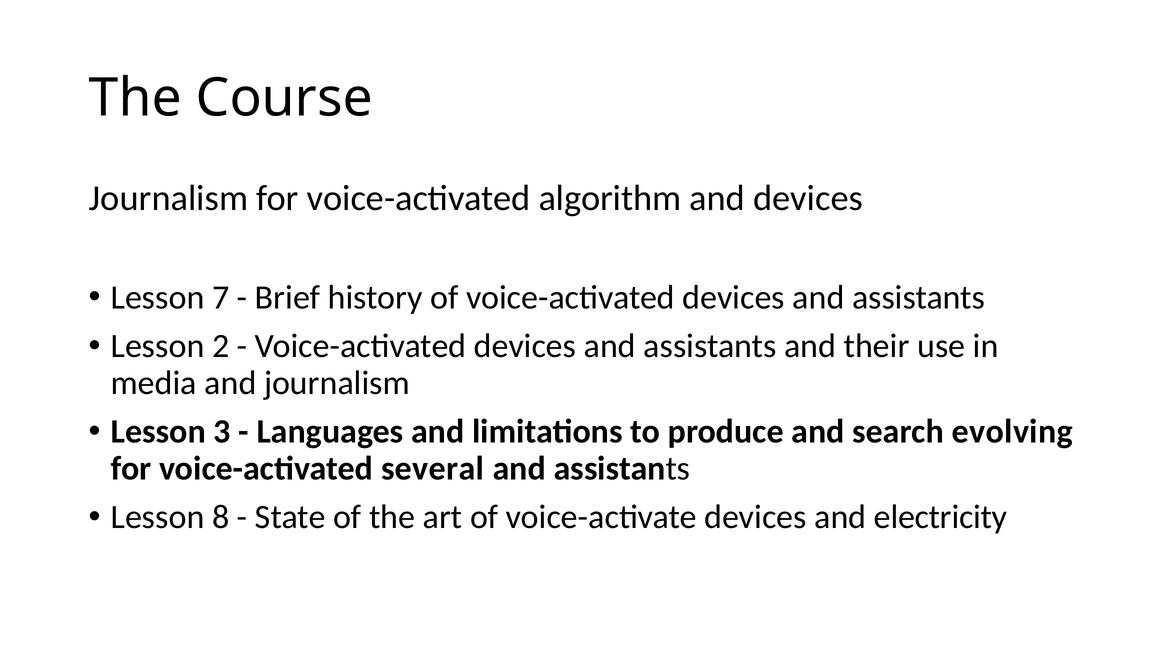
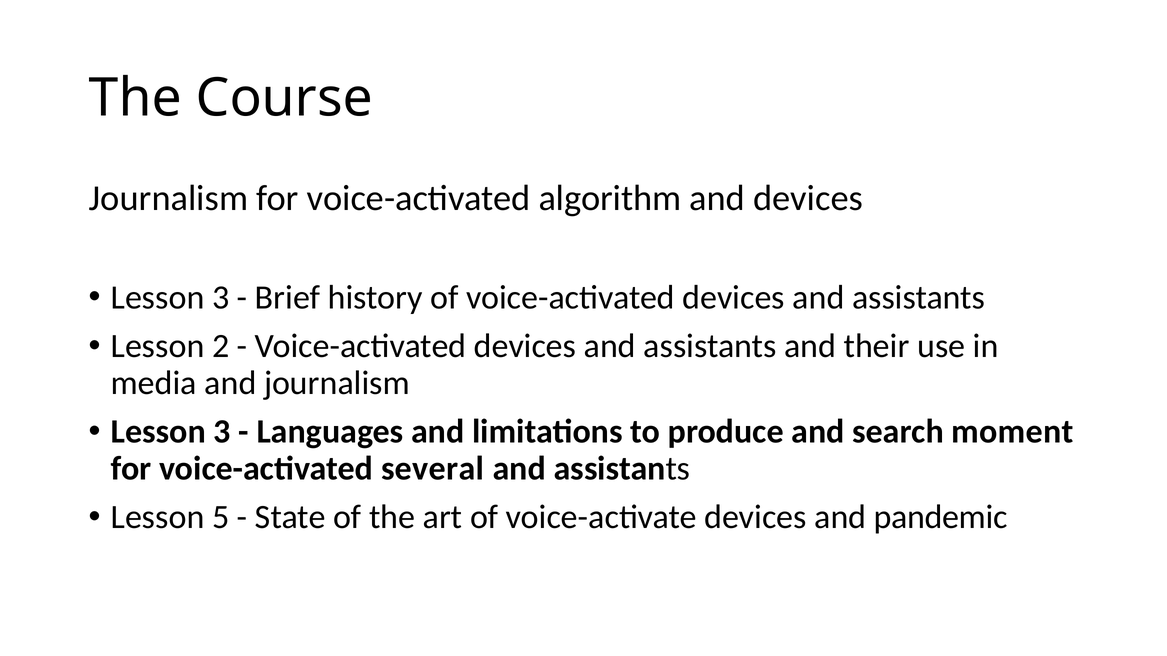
7: 7 -> 3 (221, 298)
evolving: evolving -> moment (1012, 432)
8: 8 -> 5 (221, 518)
electricity: electricity -> pandemic (941, 518)
